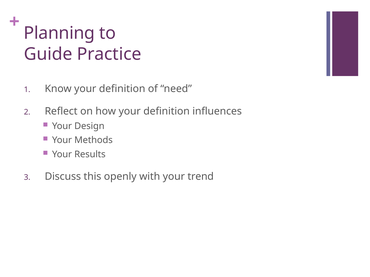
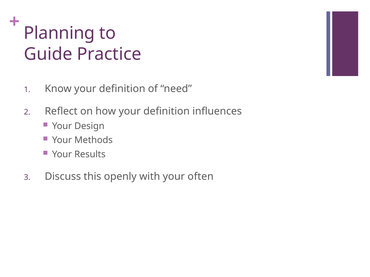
trend: trend -> often (201, 177)
